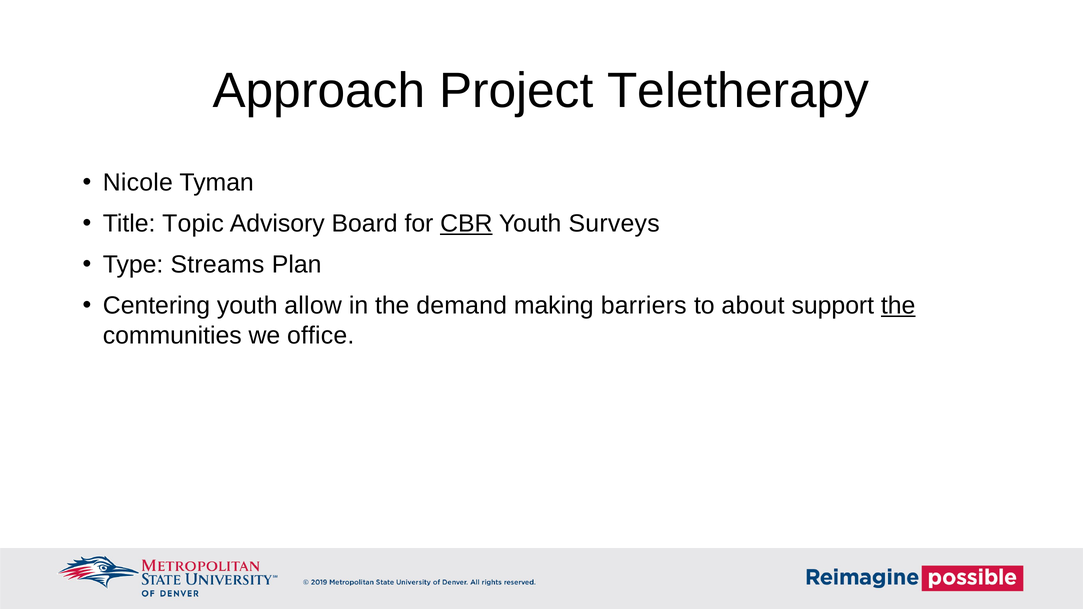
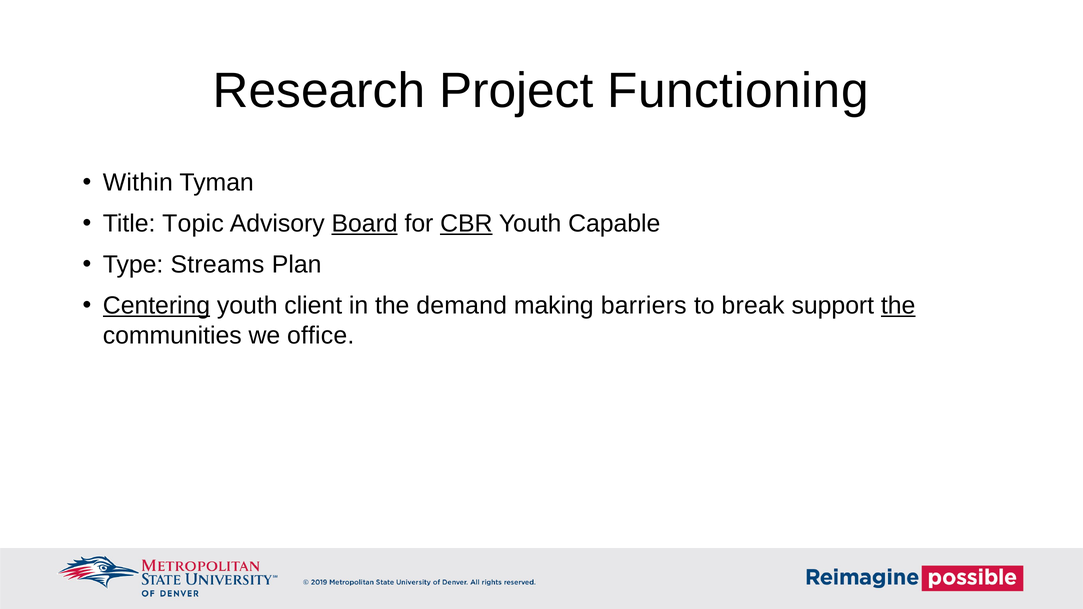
Approach: Approach -> Research (319, 91)
Teletherapy: Teletherapy -> Functioning (738, 91)
Nicole: Nicole -> Within (138, 183)
Board underline: none -> present (365, 224)
Surveys: Surveys -> Capable (614, 224)
Centering underline: none -> present (157, 306)
allow: allow -> client (313, 306)
about: about -> break (753, 306)
